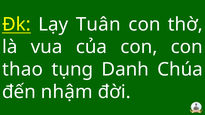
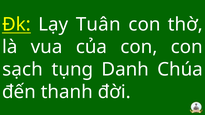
thao: thao -> sạch (23, 70)
nhậm: nhậm -> thanh (67, 92)
